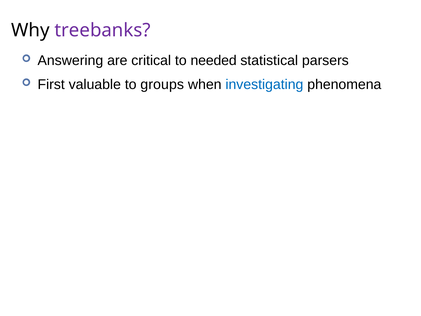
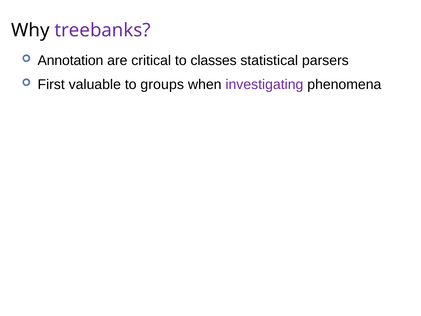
Answering: Answering -> Annotation (70, 61)
needed: needed -> classes (214, 61)
investigating colour: blue -> purple (264, 84)
